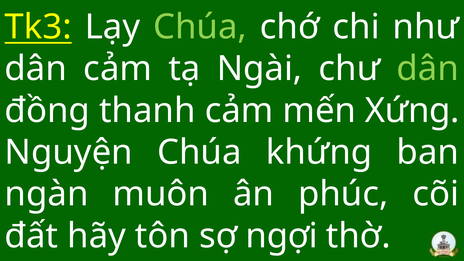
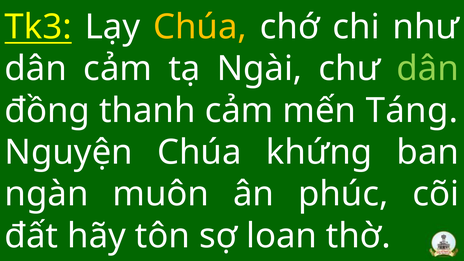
Chúa colour: light green -> yellow (200, 27)
Xứng: Xứng -> Táng (412, 111)
ngợi: ngợi -> loan (282, 236)
